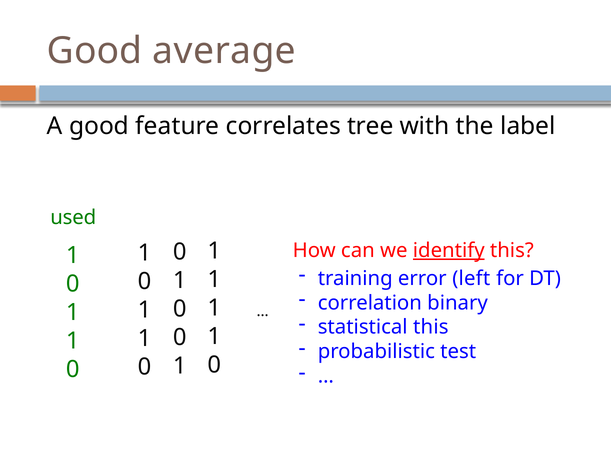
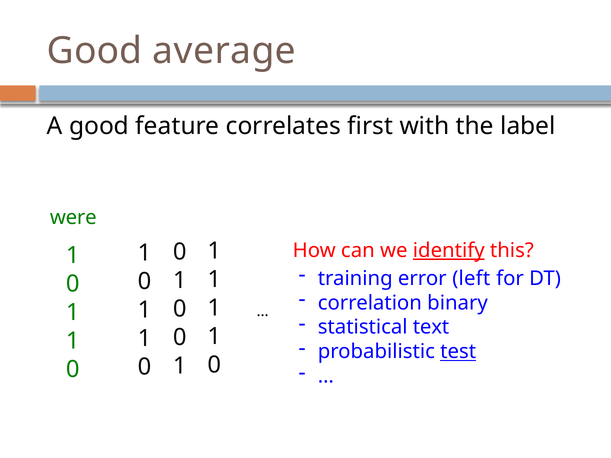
tree: tree -> first (370, 126)
used: used -> were (73, 217)
statistical this: this -> text (431, 327)
test underline: none -> present (458, 352)
